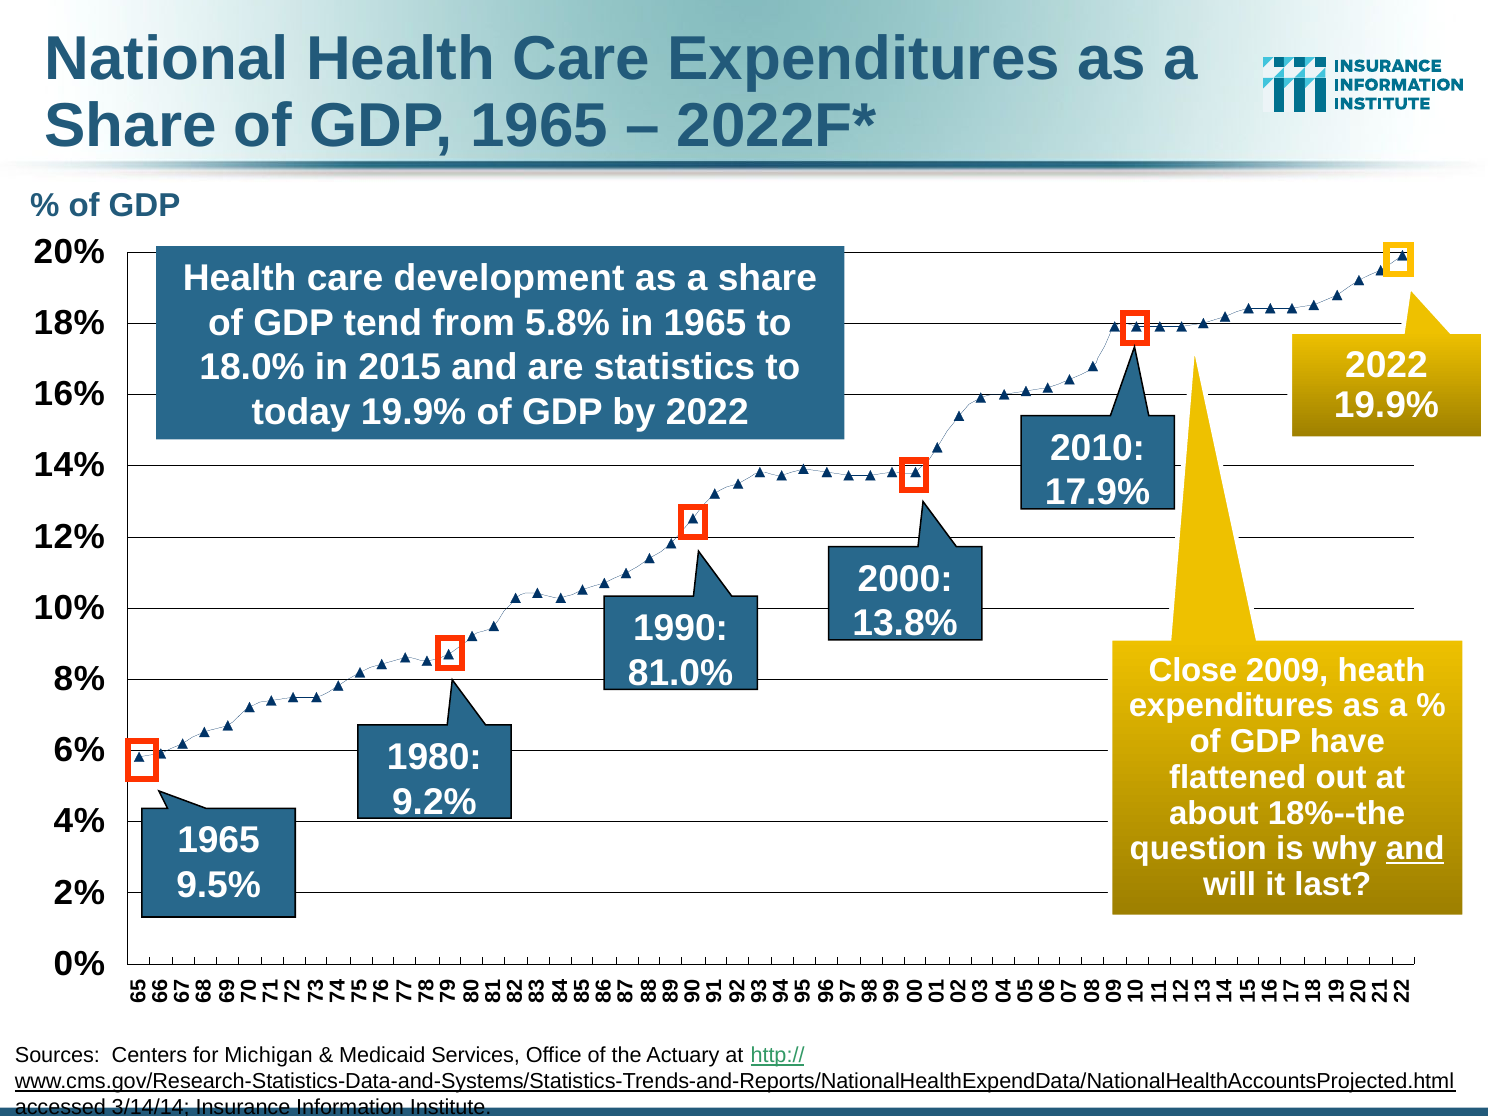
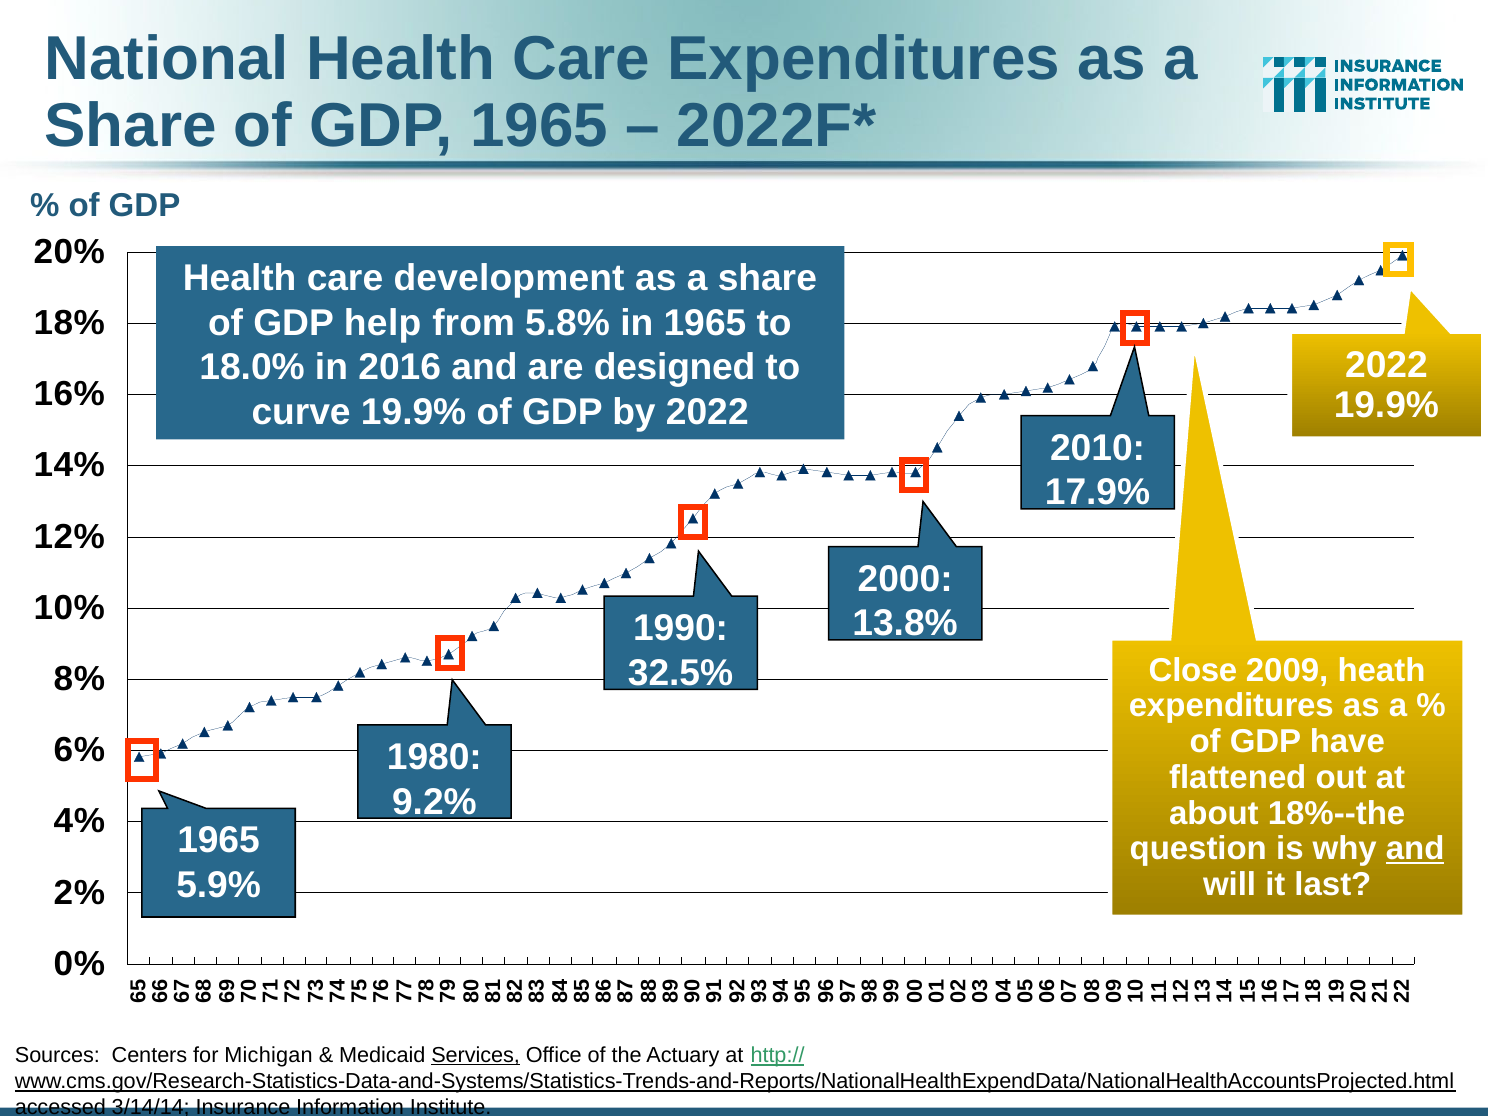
tend: tend -> help (383, 323)
2015: 2015 -> 2016 (400, 368)
statistics: statistics -> designed (675, 368)
today: today -> curve (301, 412)
81.0%: 81.0% -> 32.5% (681, 673)
9.5%: 9.5% -> 5.9% (219, 885)
Services underline: none -> present (476, 1055)
